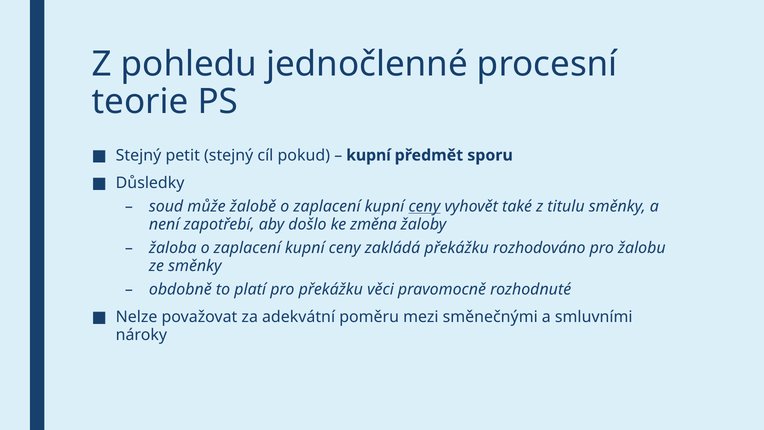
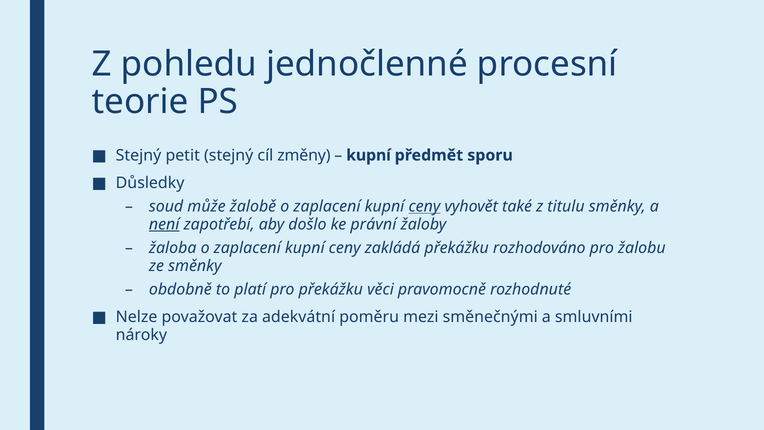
pokud: pokud -> změny (304, 155)
není underline: none -> present (164, 224)
změna: změna -> právní (373, 224)
